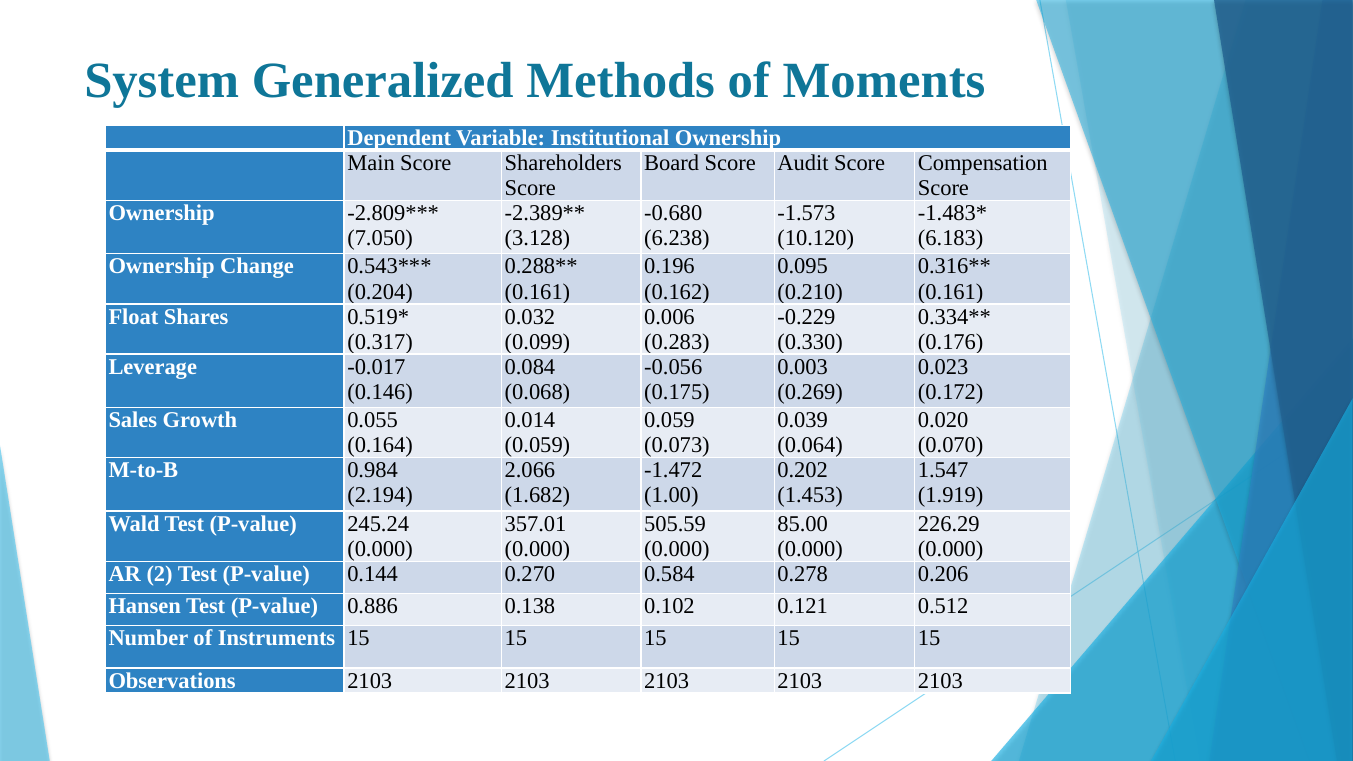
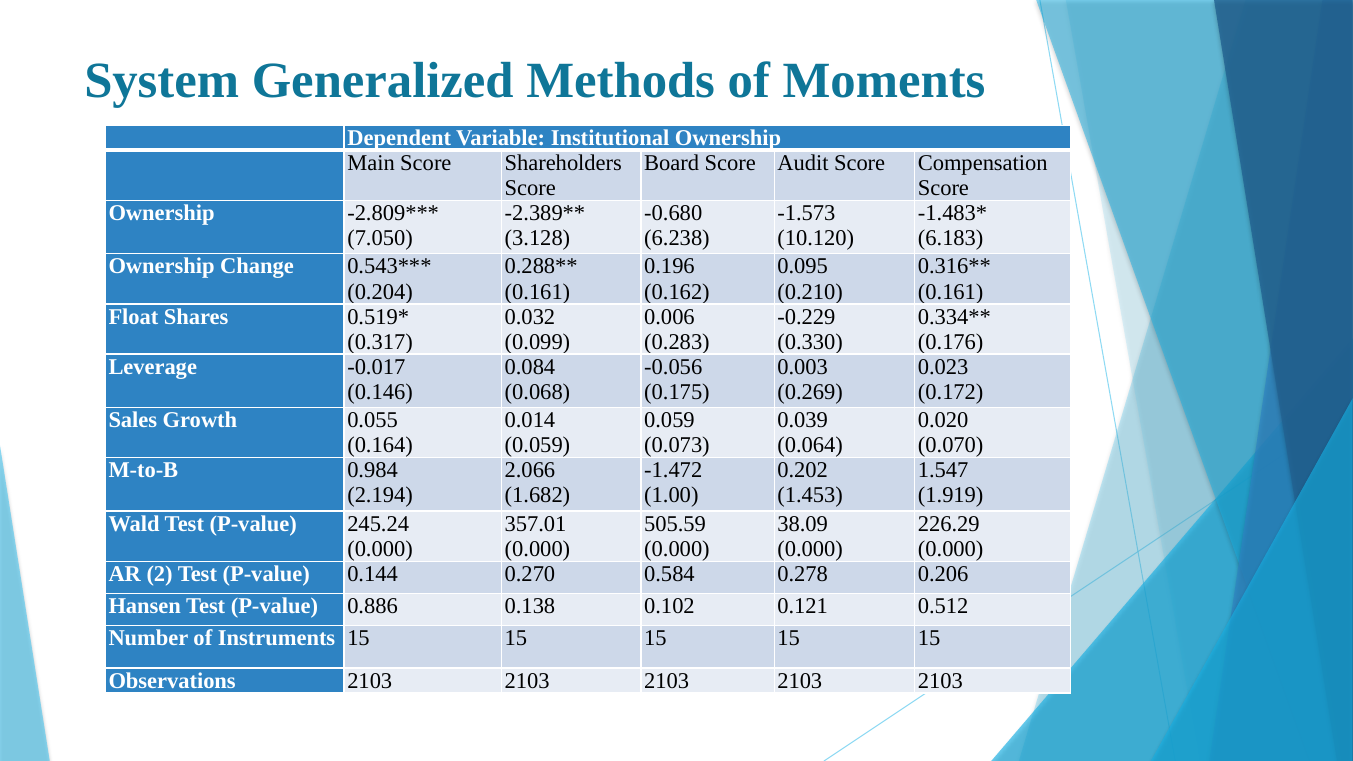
85.00: 85.00 -> 38.09 (803, 524)
